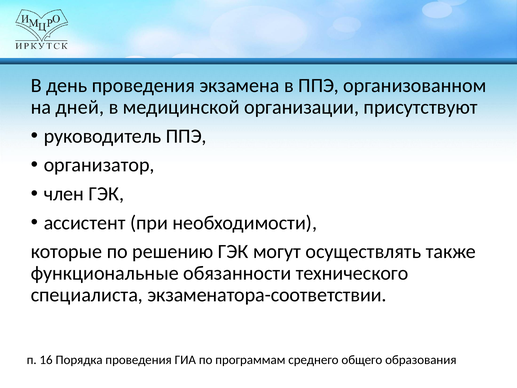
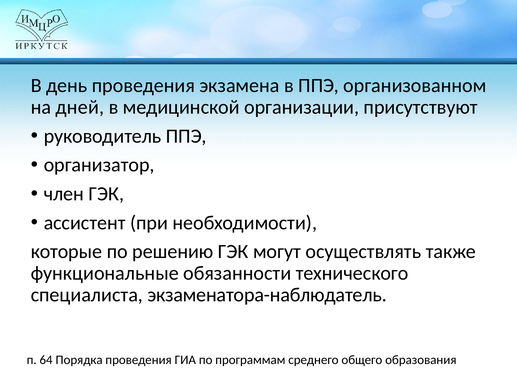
экзаменатора-соответствии: экзаменатора-соответствии -> экзаменатора-наблюдатель (267, 295)
16: 16 -> 64 (46, 360)
